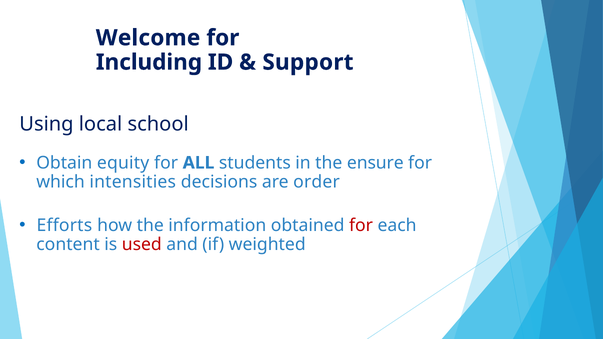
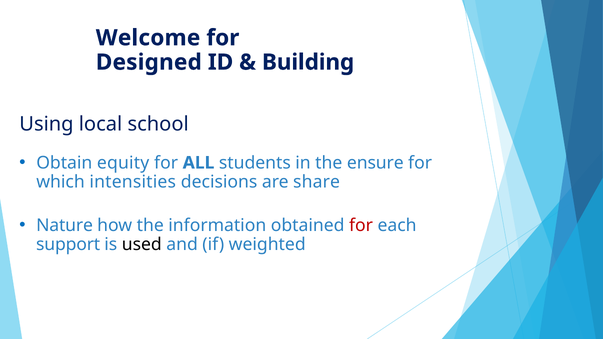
Including: Including -> Designed (149, 62)
Support: Support -> Building (308, 62)
order: order -> share (317, 182)
Efforts: Efforts -> Nature (65, 225)
content: content -> support (68, 244)
used colour: red -> black (142, 244)
